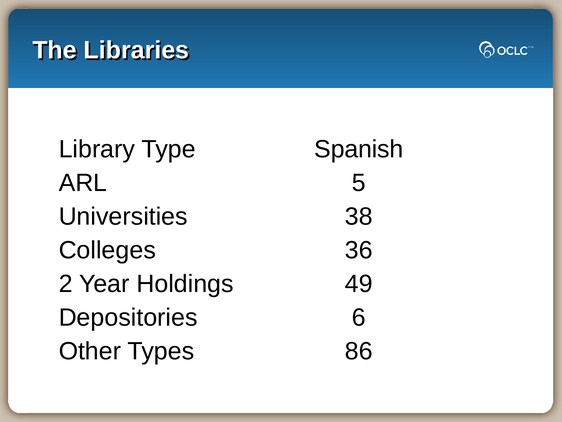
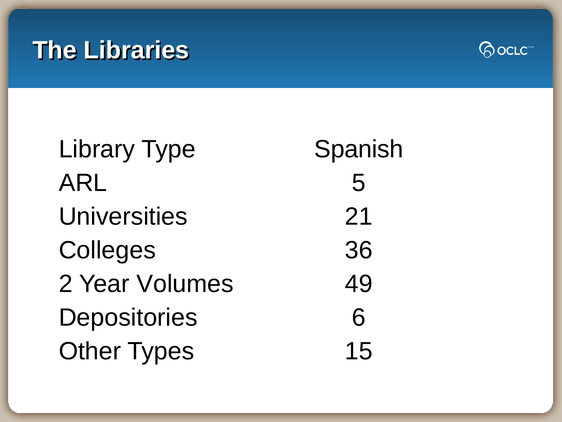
38: 38 -> 21 (359, 216)
Holdings: Holdings -> Volumes (185, 284)
86: 86 -> 15 (359, 351)
